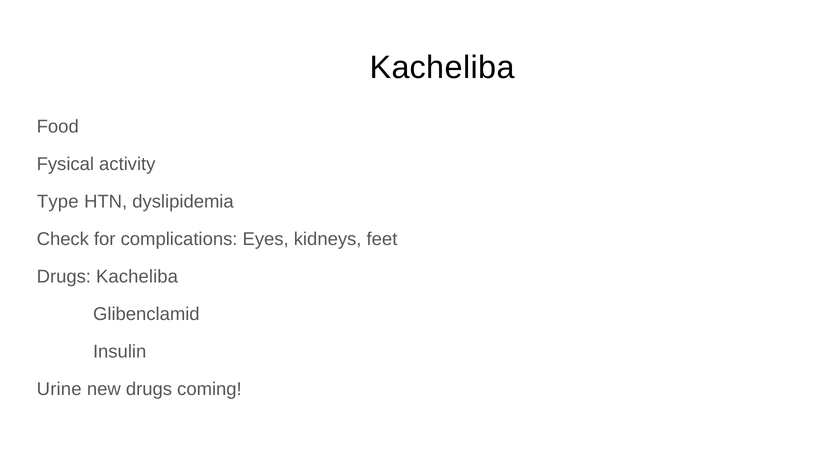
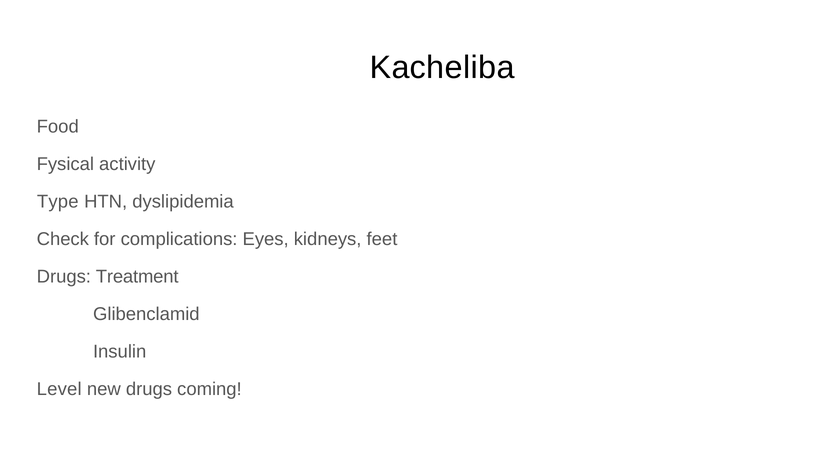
Drugs Kacheliba: Kacheliba -> Treatment (137, 277)
Urine: Urine -> Level (59, 390)
